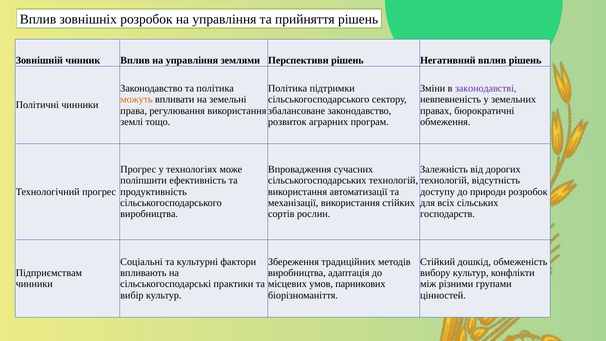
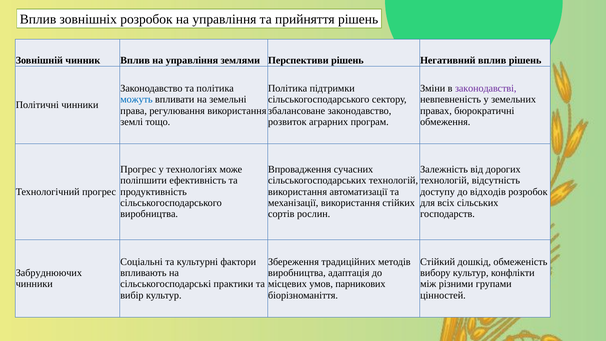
можуть colour: orange -> blue (136, 99)
природи: природи -> відходів (488, 192)
Підприємствам: Підприємствам -> Забруднюючих (49, 273)
